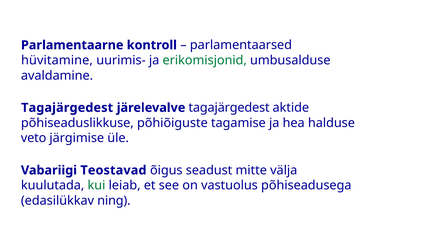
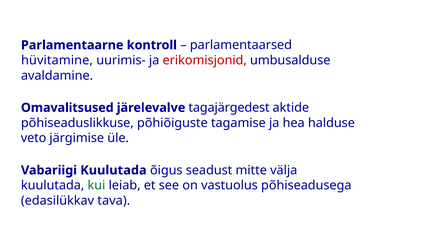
erikomisjonid colour: green -> red (205, 60)
Tagajärgedest: Tagajärgedest -> Omavalitsused (67, 108)
Vabariigi Teostavad: Teostavad -> Kuulutada (113, 170)
ning: ning -> tava (114, 201)
